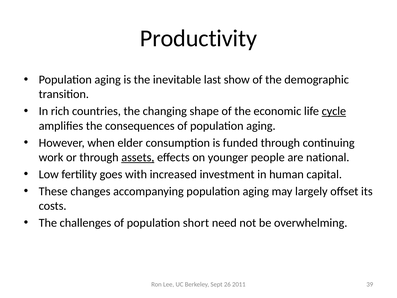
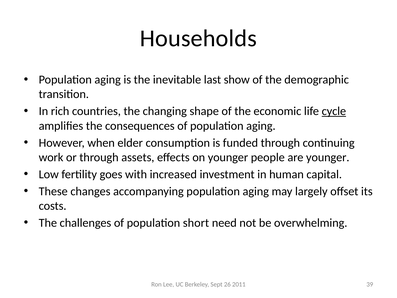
Productivity: Productivity -> Households (198, 38)
assets underline: present -> none (138, 157)
are national: national -> younger (328, 157)
